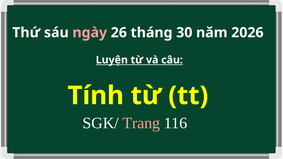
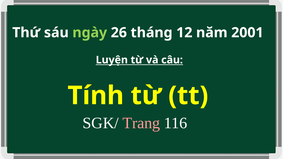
ngày colour: pink -> light green (90, 33)
30: 30 -> 12 (184, 33)
2026: 2026 -> 2001 (247, 33)
